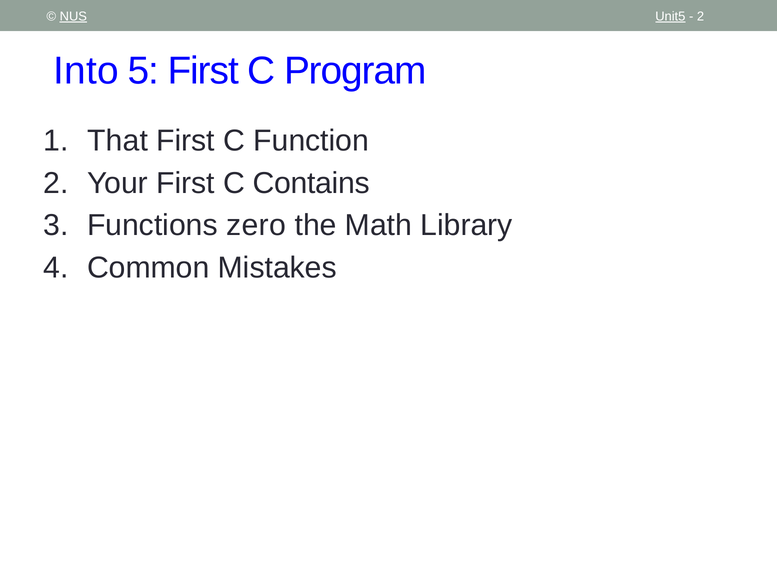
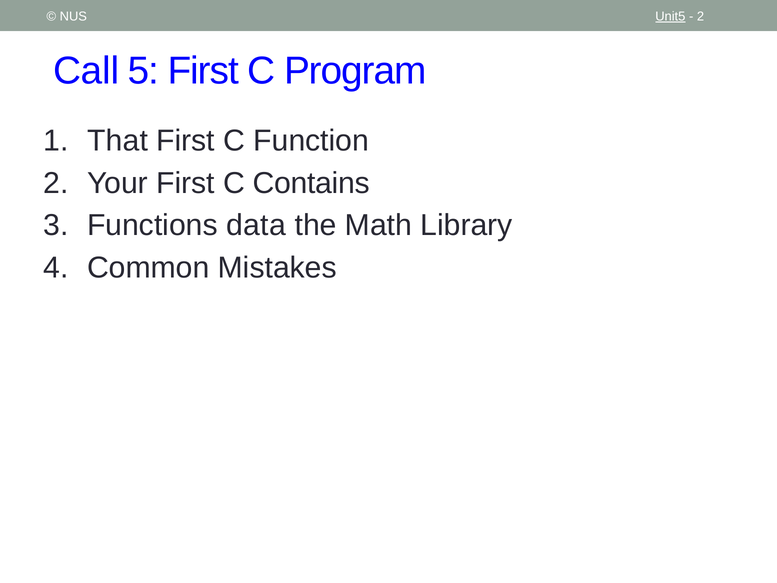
NUS underline: present -> none (73, 16)
Into: Into -> Call (86, 71)
zero: zero -> data (256, 225)
